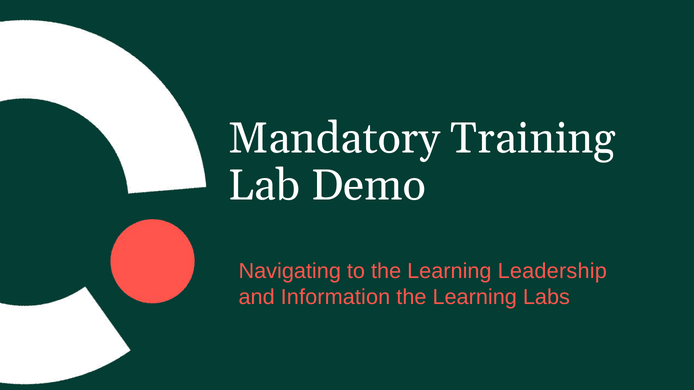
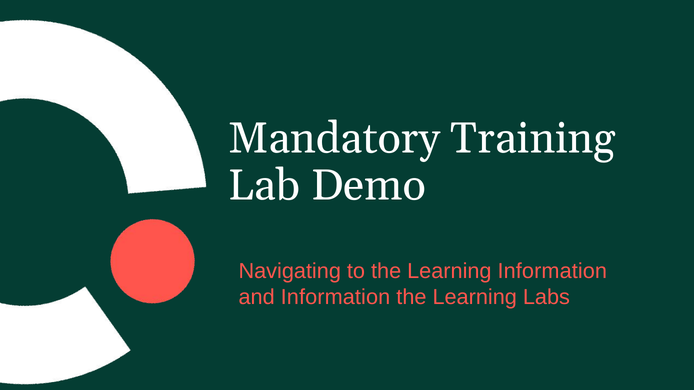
Learning Leadership: Leadership -> Information (552, 271)
